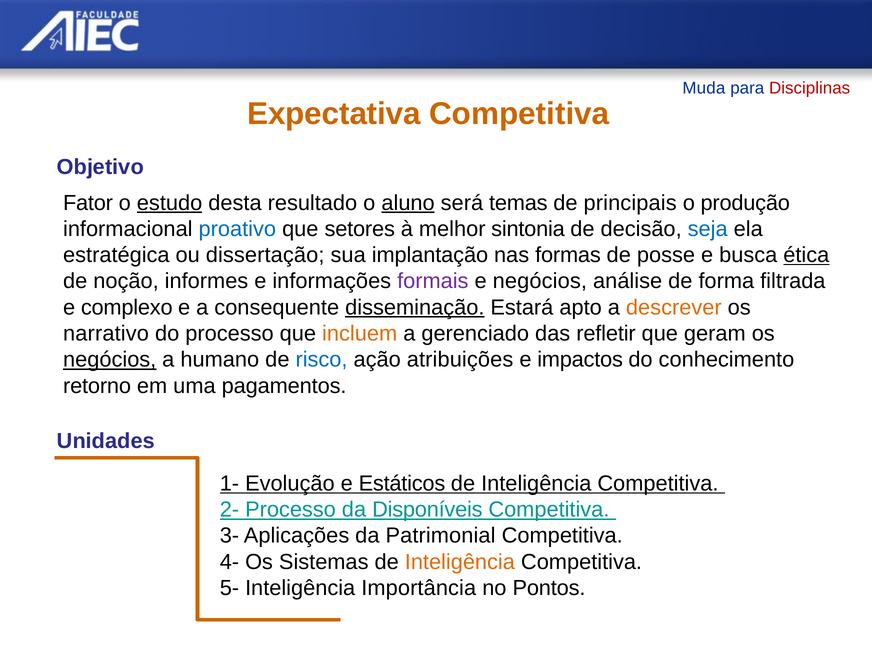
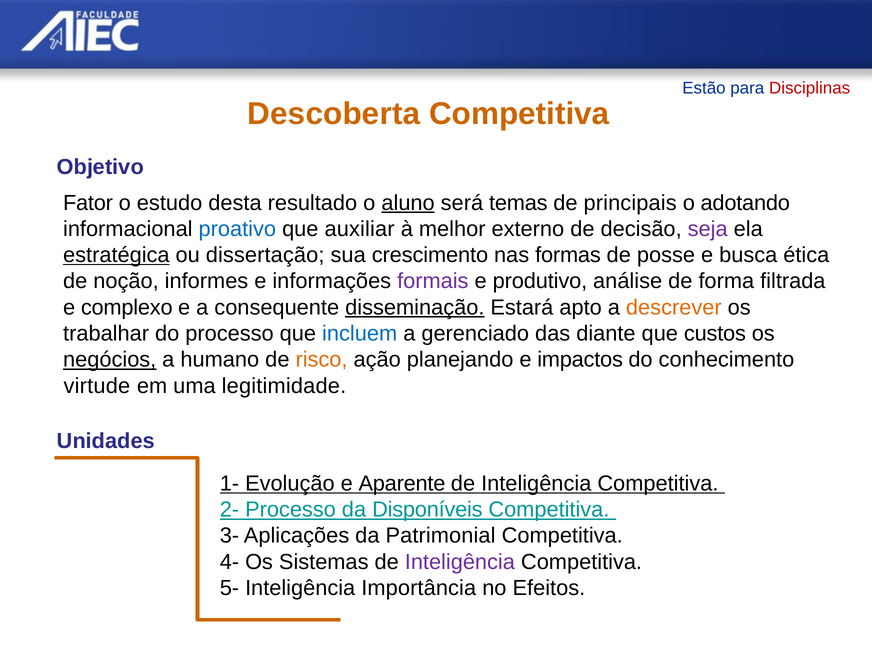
Muda: Muda -> Estão (704, 88)
Expectativa: Expectativa -> Descoberta (334, 114)
estudo underline: present -> none (170, 203)
produção: produção -> adotando (745, 203)
setores: setores -> auxiliar (360, 229)
sintonia: sintonia -> externo (528, 229)
seja colour: blue -> purple (708, 229)
estratégica underline: none -> present (116, 255)
implantação: implantação -> crescimento (430, 255)
ética underline: present -> none (806, 255)
e negócios: negócios -> produtivo (540, 281)
narrativo: narrativo -> trabalhar (106, 334)
incluem colour: orange -> blue (360, 334)
refletir: refletir -> diante (606, 334)
geram: geram -> custos (715, 334)
risco colour: blue -> orange (322, 360)
atribuições: atribuições -> planejando (460, 360)
retorno: retorno -> virtude (97, 386)
pagamentos: pagamentos -> legitimidade (284, 386)
Estáticos: Estáticos -> Aparente (402, 483)
Inteligência colour: orange -> purple (460, 562)
Pontos: Pontos -> Efeitos (549, 588)
